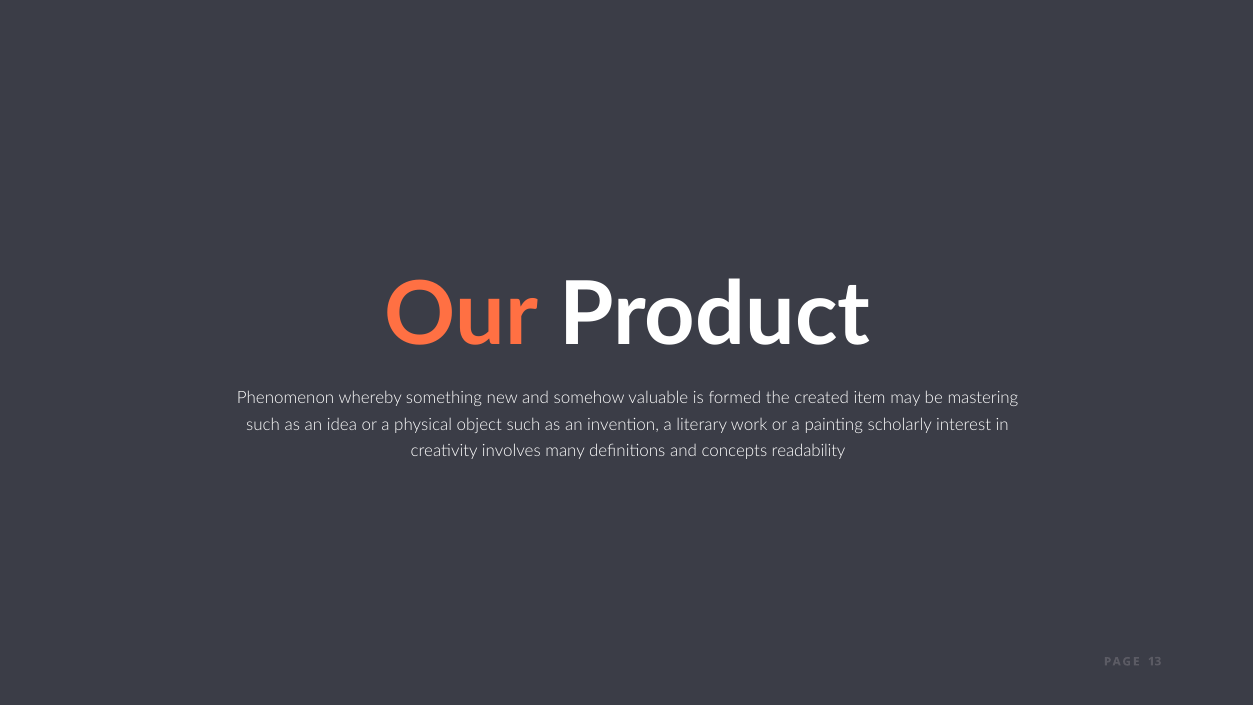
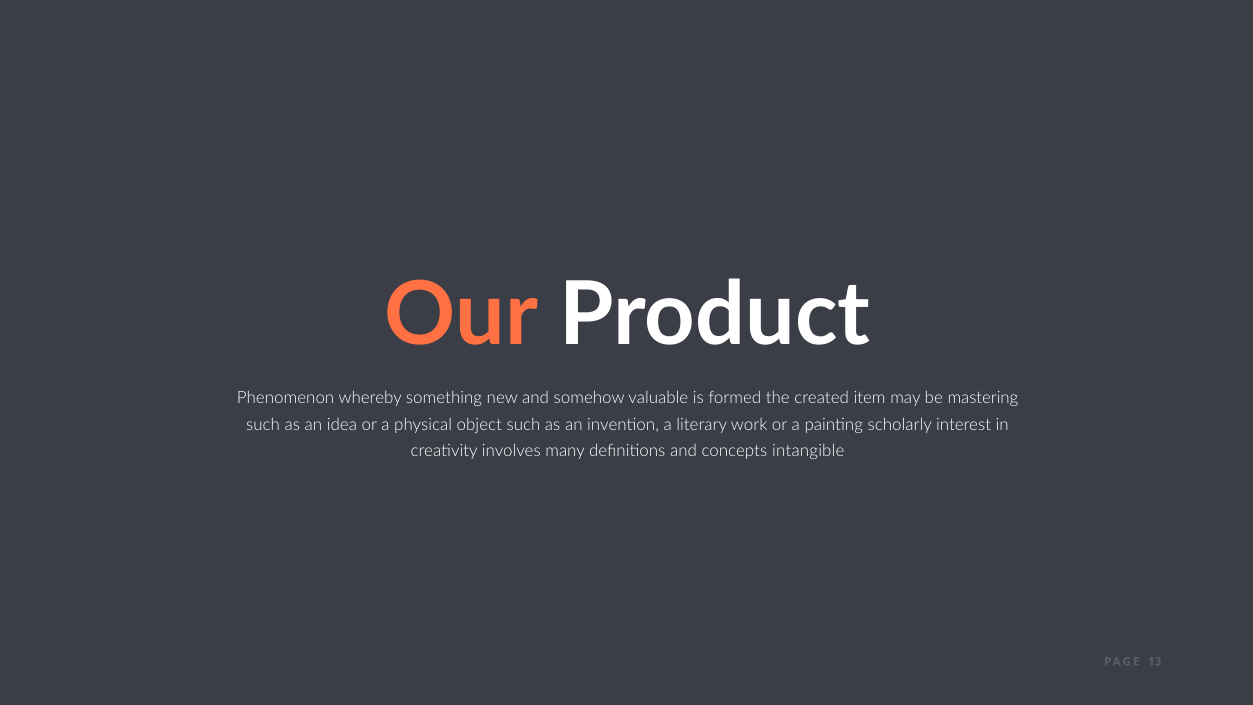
readability: readability -> intangible (808, 451)
